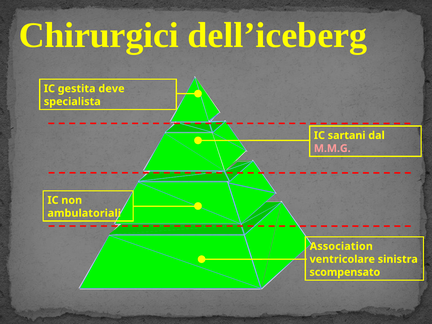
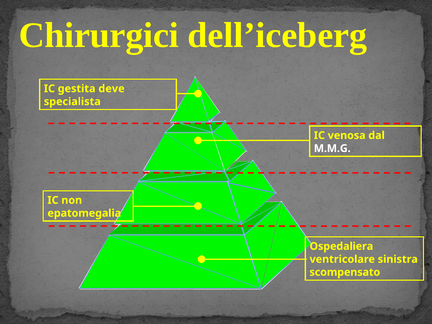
sartani: sartani -> venosa (347, 135)
M.M.G colour: pink -> white (332, 148)
ambulatoriali: ambulatoriali -> epatomegalia (84, 213)
Association: Association -> Ospedaliera (341, 246)
